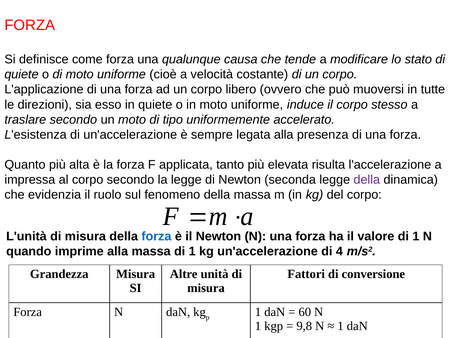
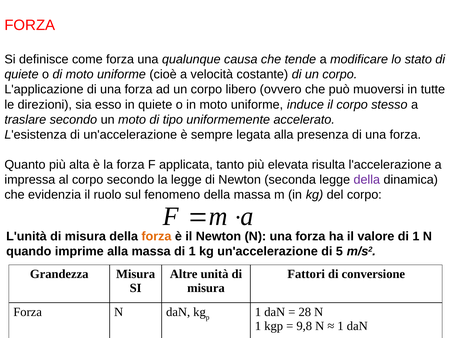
forza colour: blue -> orange (156, 237)
4: 4 -> 5 (339, 252)
60: 60 -> 28 (305, 312)
